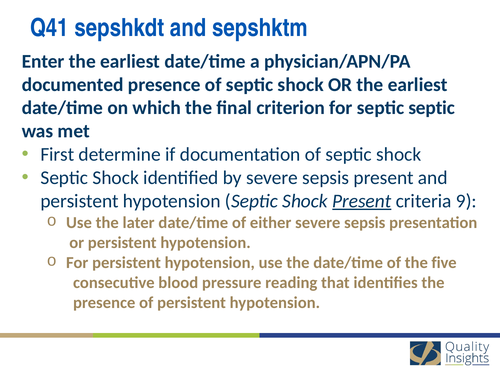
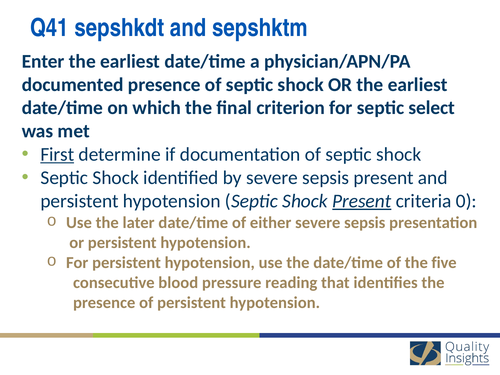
septic septic: septic -> select (432, 108)
First underline: none -> present (57, 154)
9: 9 -> 0 (466, 201)
